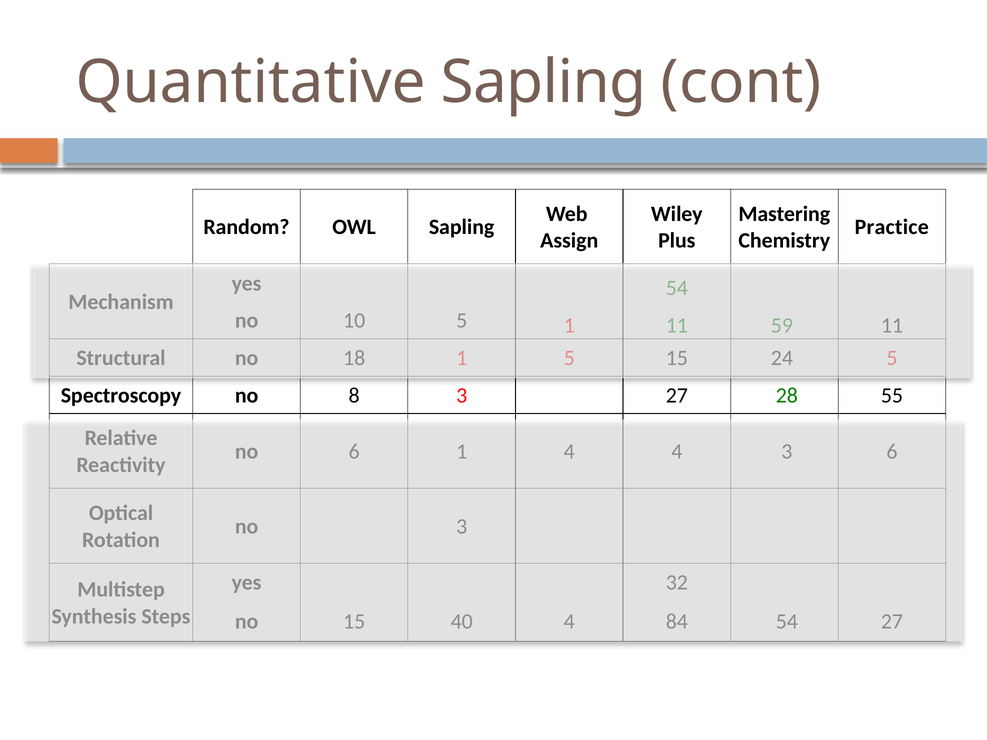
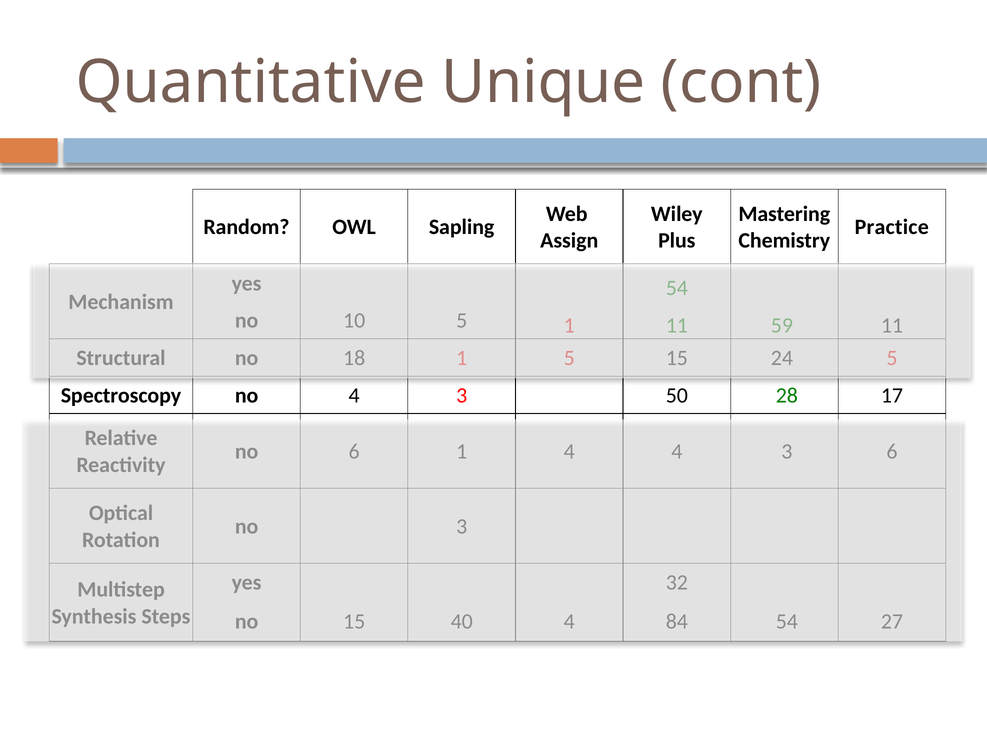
Quantitative Sapling: Sapling -> Unique (543, 82)
no 8: 8 -> 4 (354, 396)
3 27: 27 -> 50 (677, 396)
55: 55 -> 17 (892, 396)
